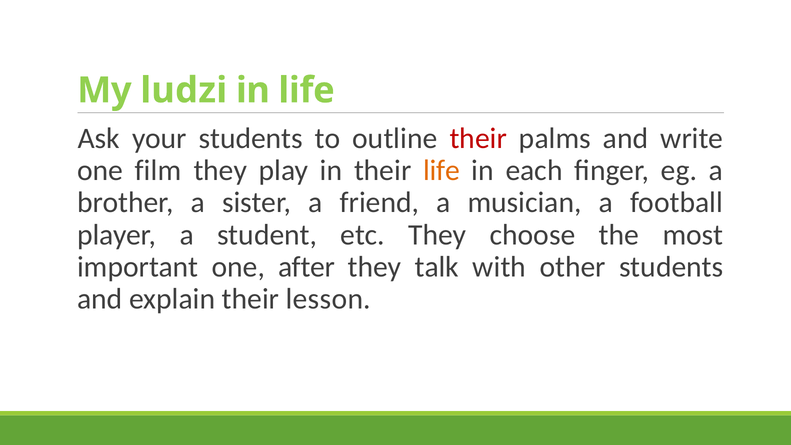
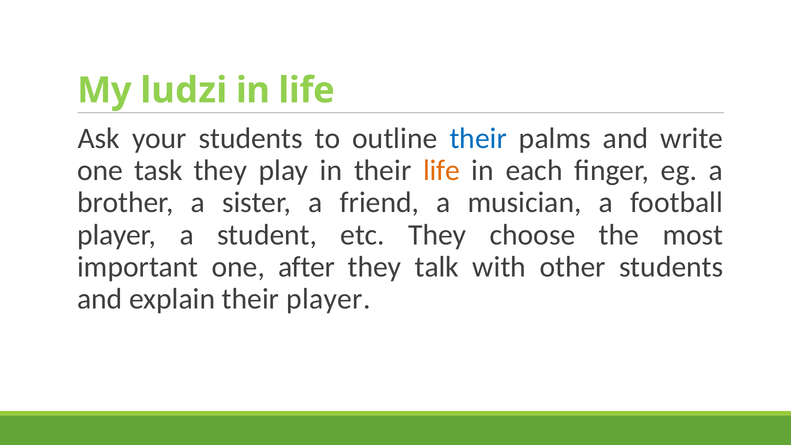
their colour: red -> blue (478, 139)
film: film -> task (158, 171)
their lesson: lesson -> player (328, 299)
